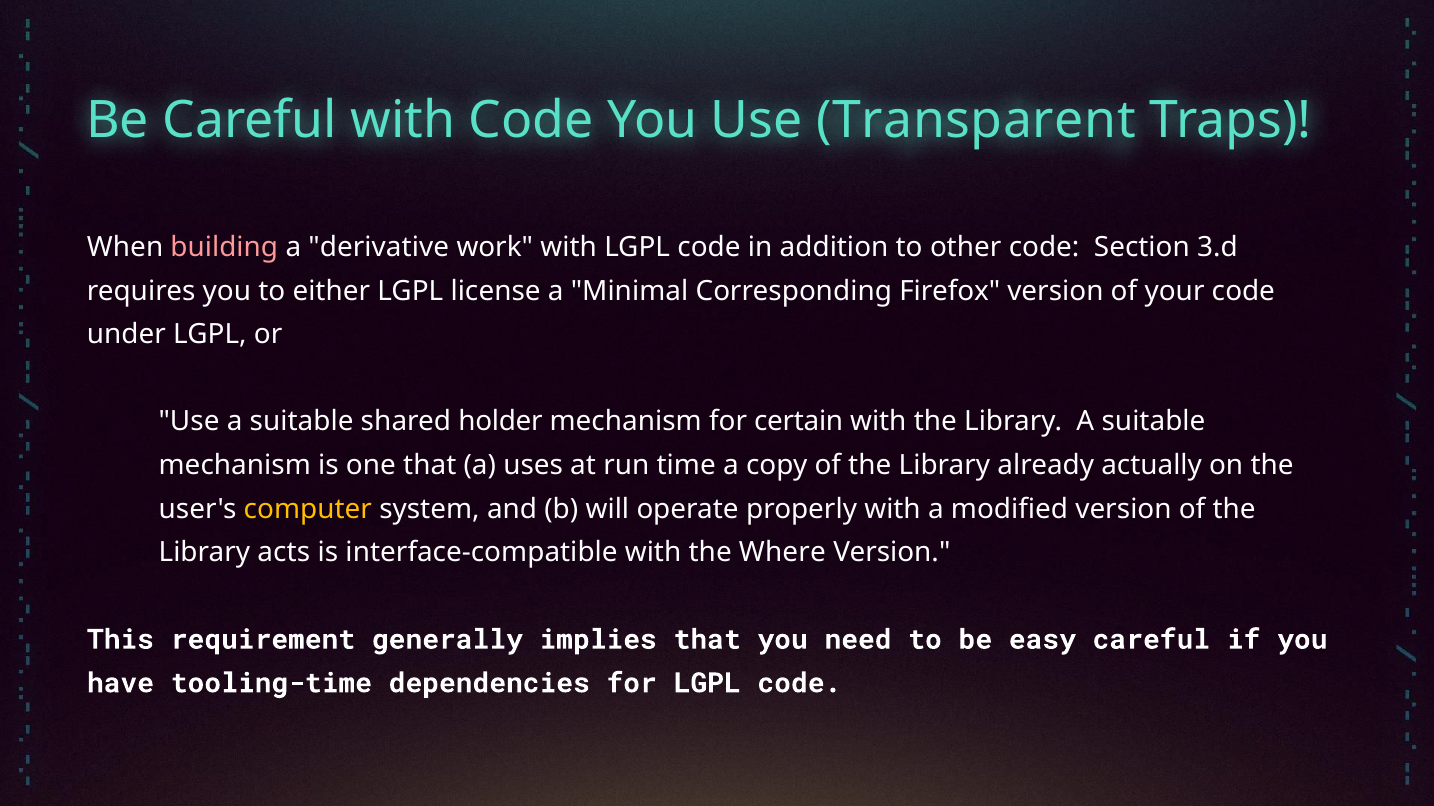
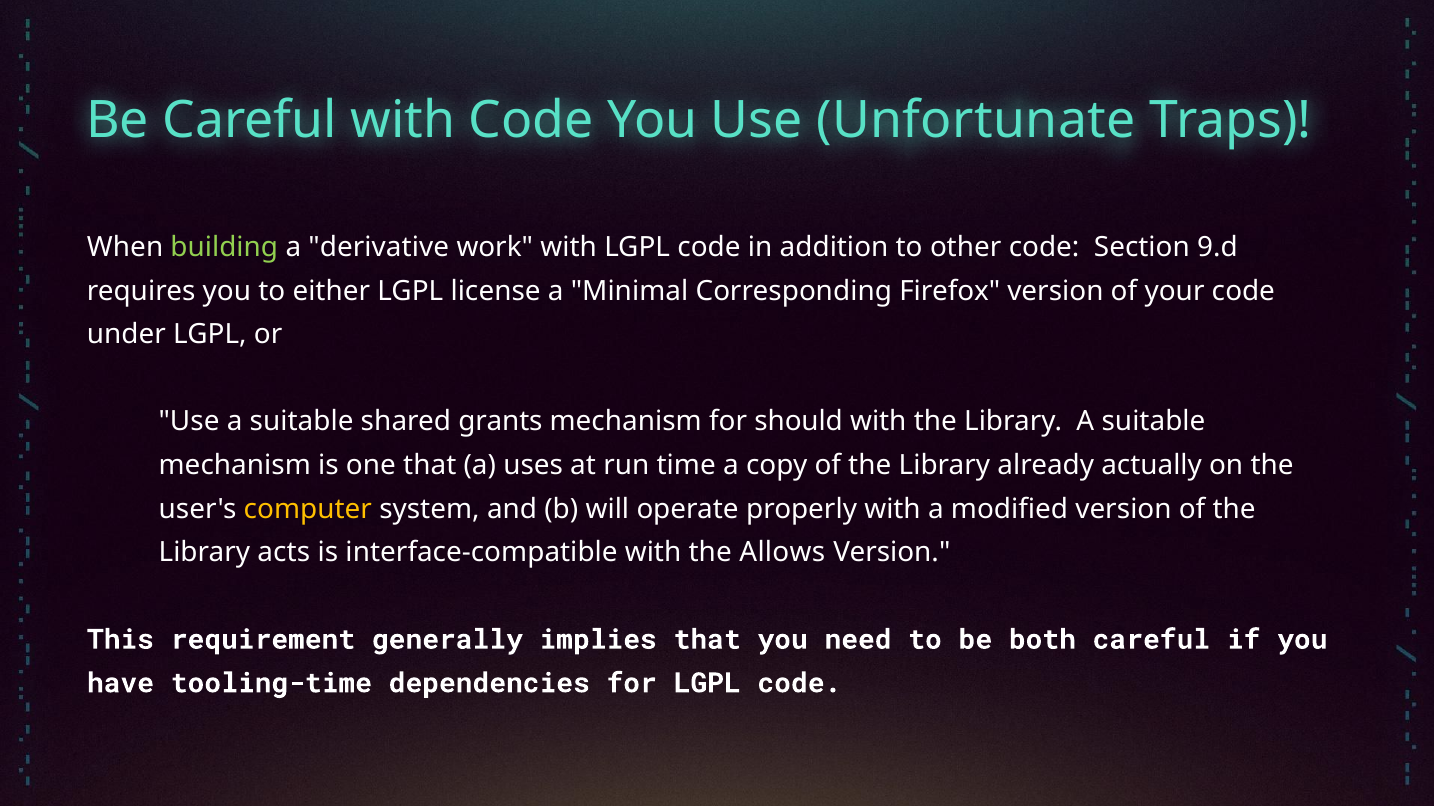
Transparent: Transparent -> Unfortunate (976, 121)
building colour: pink -> light green (224, 248)
3.d: 3.d -> 9.d (1217, 248)
holder: holder -> grants (500, 422)
certain: certain -> should (799, 422)
Where: Where -> Allows (782, 553)
easy: easy -> both (1042, 640)
